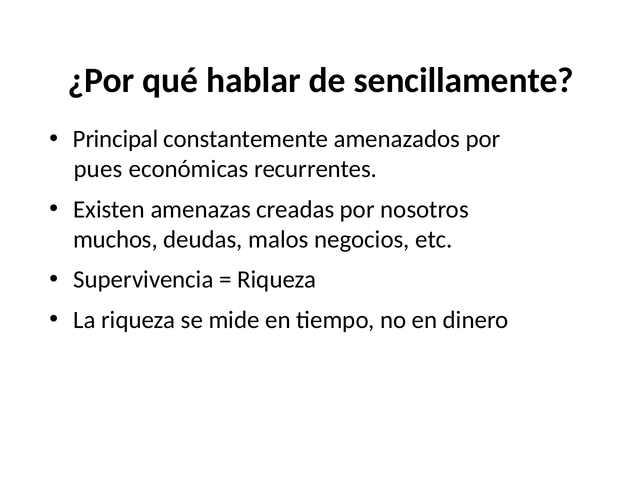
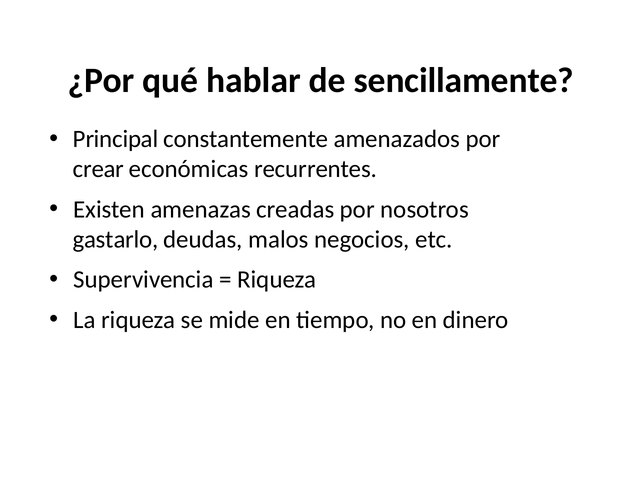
pues: pues -> crear (98, 169)
muchos: muchos -> gastarlo (116, 239)
